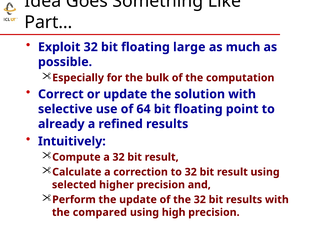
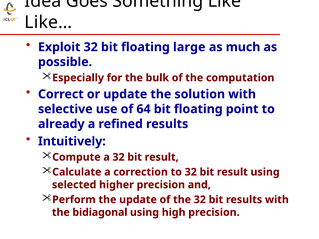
Part…: Part… -> Like… (48, 22)
compared: compared -> bidiagonal (100, 213)
